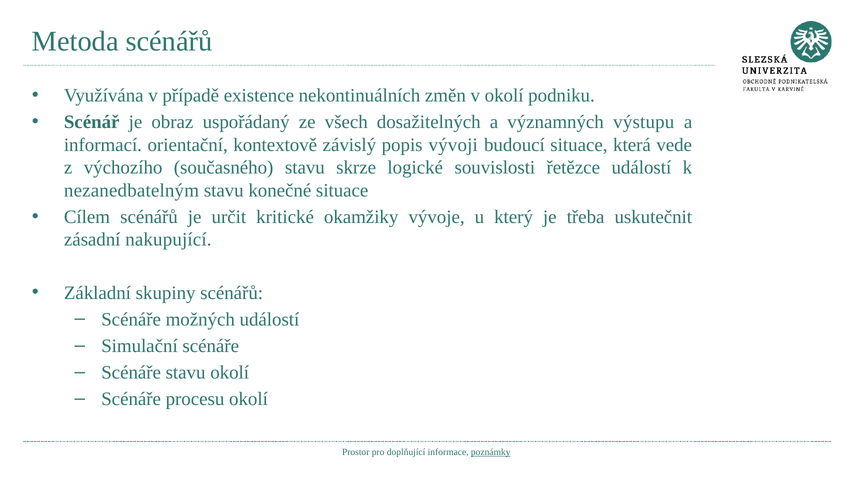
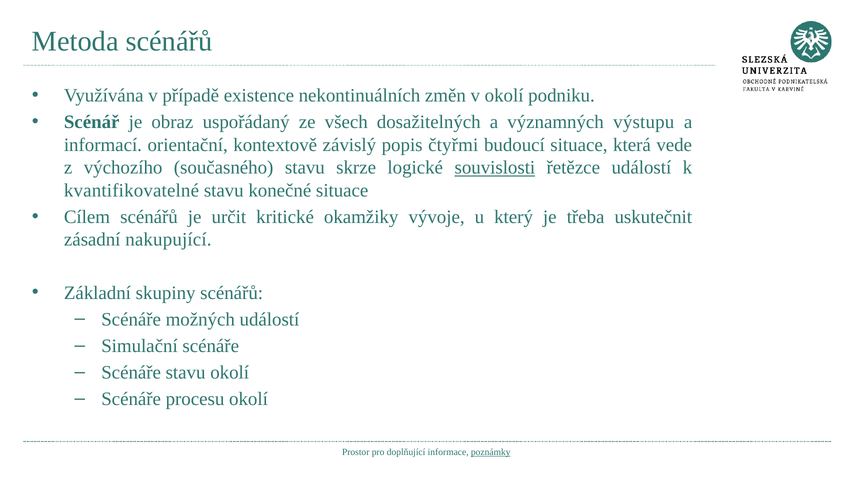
vývoji: vývoji -> čtyřmi (453, 145)
souvislosti underline: none -> present (495, 168)
nezanedbatelným: nezanedbatelným -> kvantifikovatelné (131, 190)
